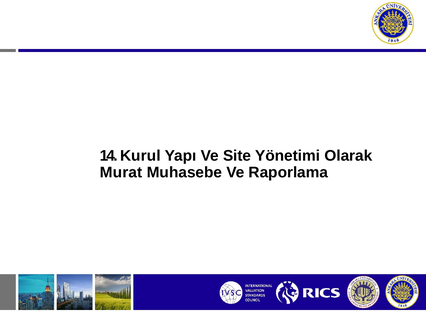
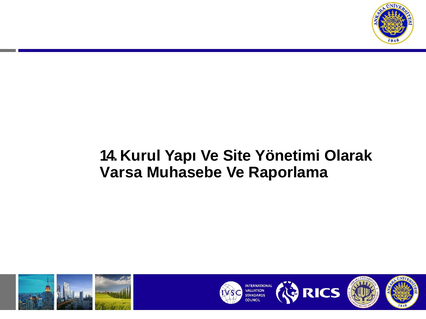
Murat: Murat -> Varsa (121, 173)
